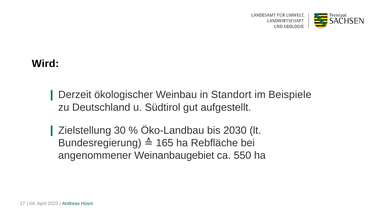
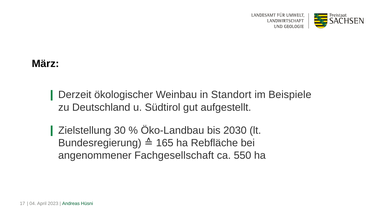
Wird: Wird -> März (45, 64)
Weinanbaugebiet: Weinanbaugebiet -> Fachgesellschaft (174, 156)
